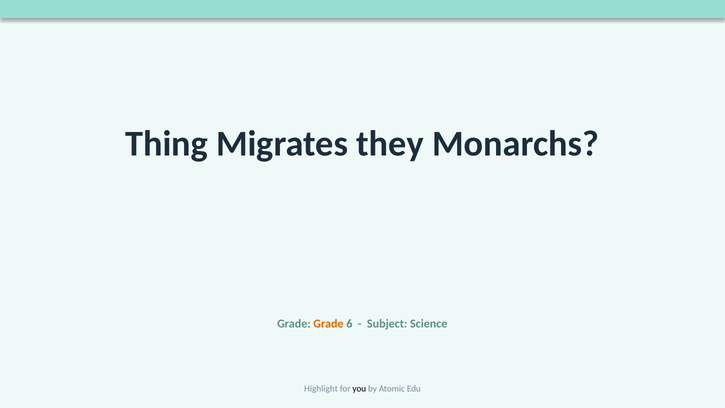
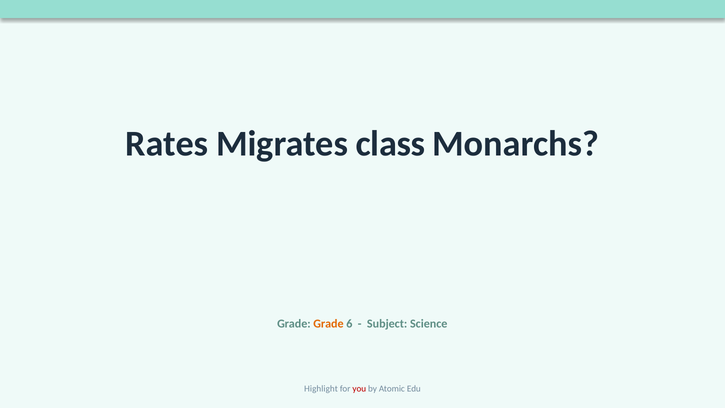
Thing: Thing -> Rates (167, 144)
they: they -> class (390, 144)
you colour: black -> red (359, 388)
